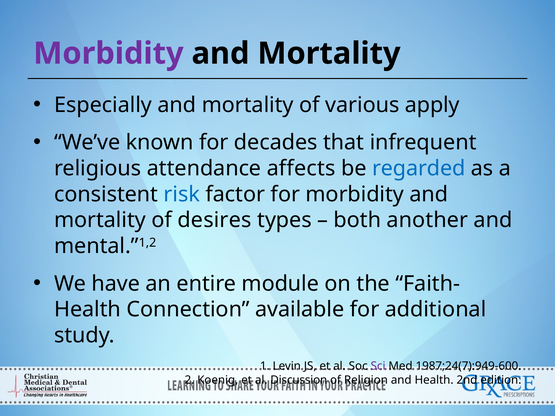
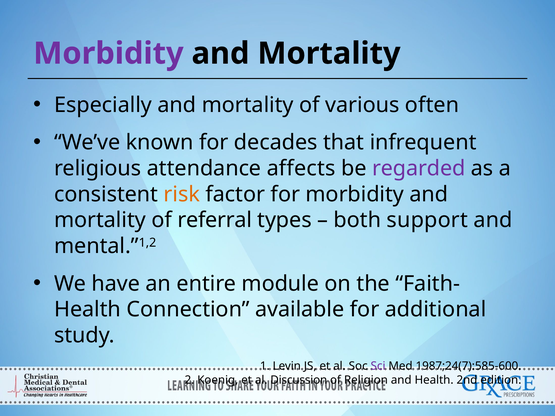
apply: apply -> often (432, 105)
regarded colour: blue -> purple (419, 169)
risk colour: blue -> orange (182, 194)
desires: desires -> referral (215, 220)
another: another -> support (427, 220)
1987;24(7):949-600: 1987;24(7):949-600 -> 1987;24(7):585-600 (468, 366)
